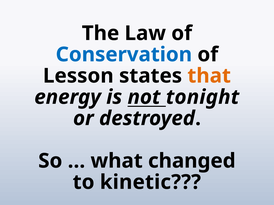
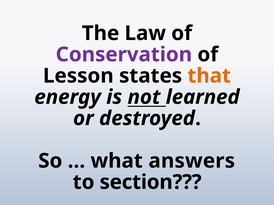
Conservation colour: blue -> purple (124, 55)
tonight: tonight -> learned (203, 97)
changed: changed -> answers (192, 161)
kinetic: kinetic -> section (151, 183)
